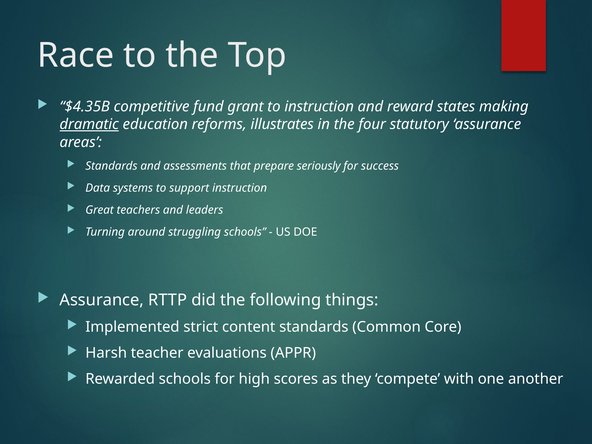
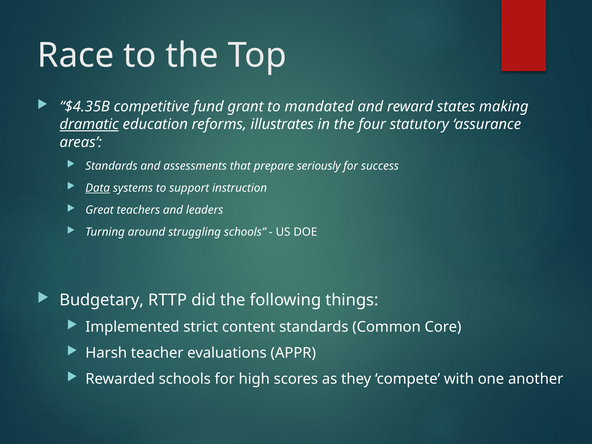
to instruction: instruction -> mandated (319, 107)
Data underline: none -> present (98, 188)
Assurance: Assurance -> Budgetary (102, 300)
